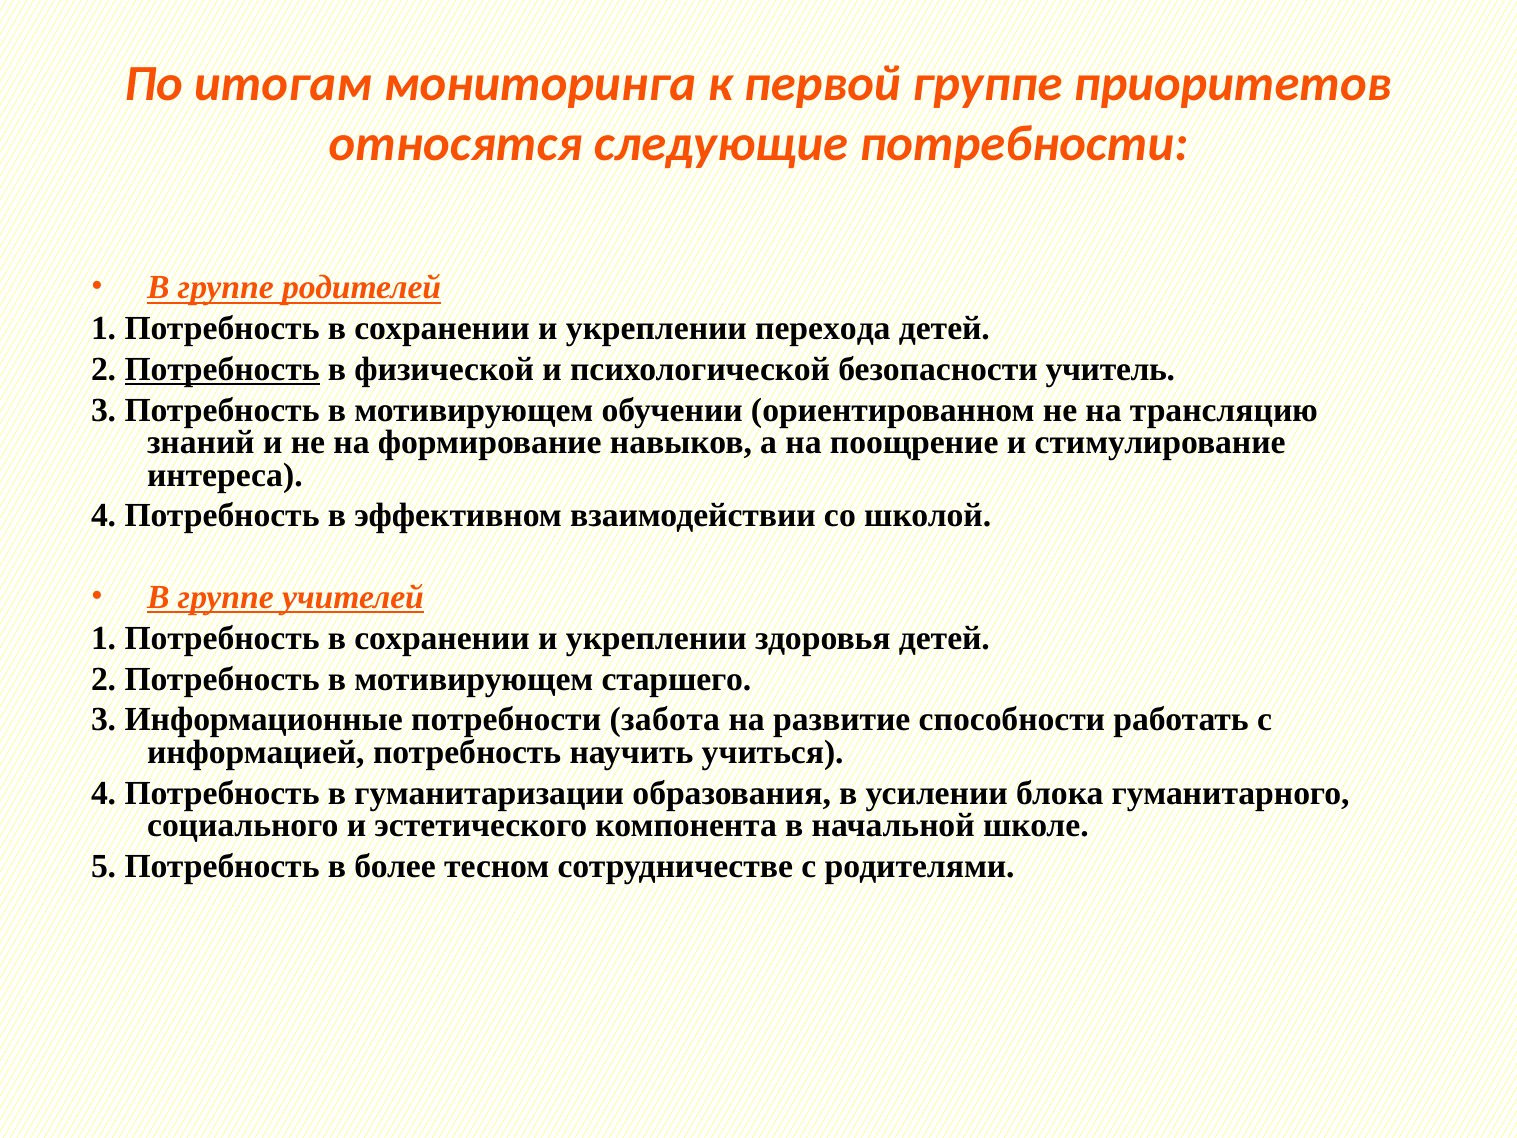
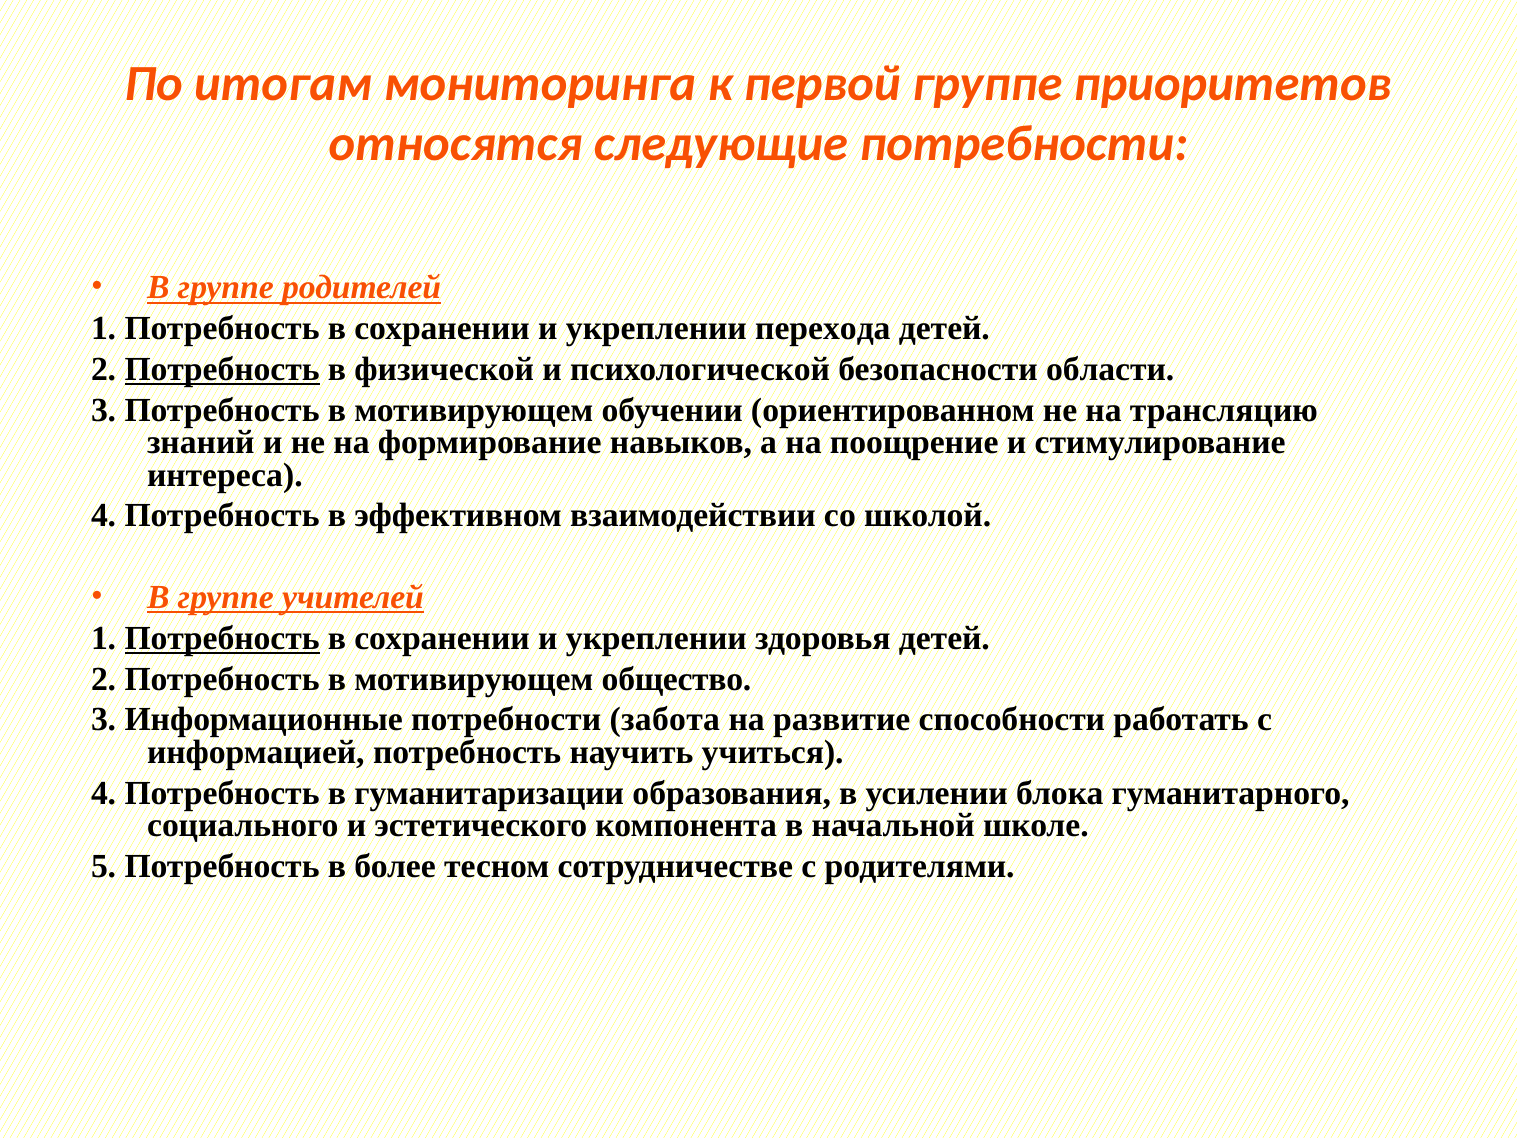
учитель: учитель -> области (1110, 369)
Потребность underline: none -> present (222, 638)
старшего: старшего -> общество (677, 679)
